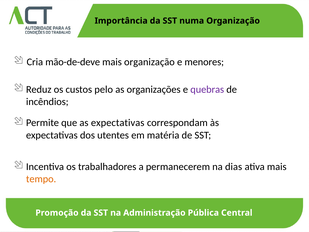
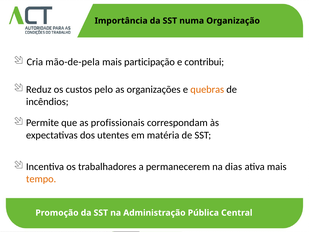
mão-de-deve: mão-de-deve -> mão-de-pela (73, 62)
mais organização: organização -> participação (149, 62)
menores: menores -> contribui (204, 62)
quebras colour: purple -> orange (207, 89)
as expectativas: expectativas -> profissionais (118, 123)
